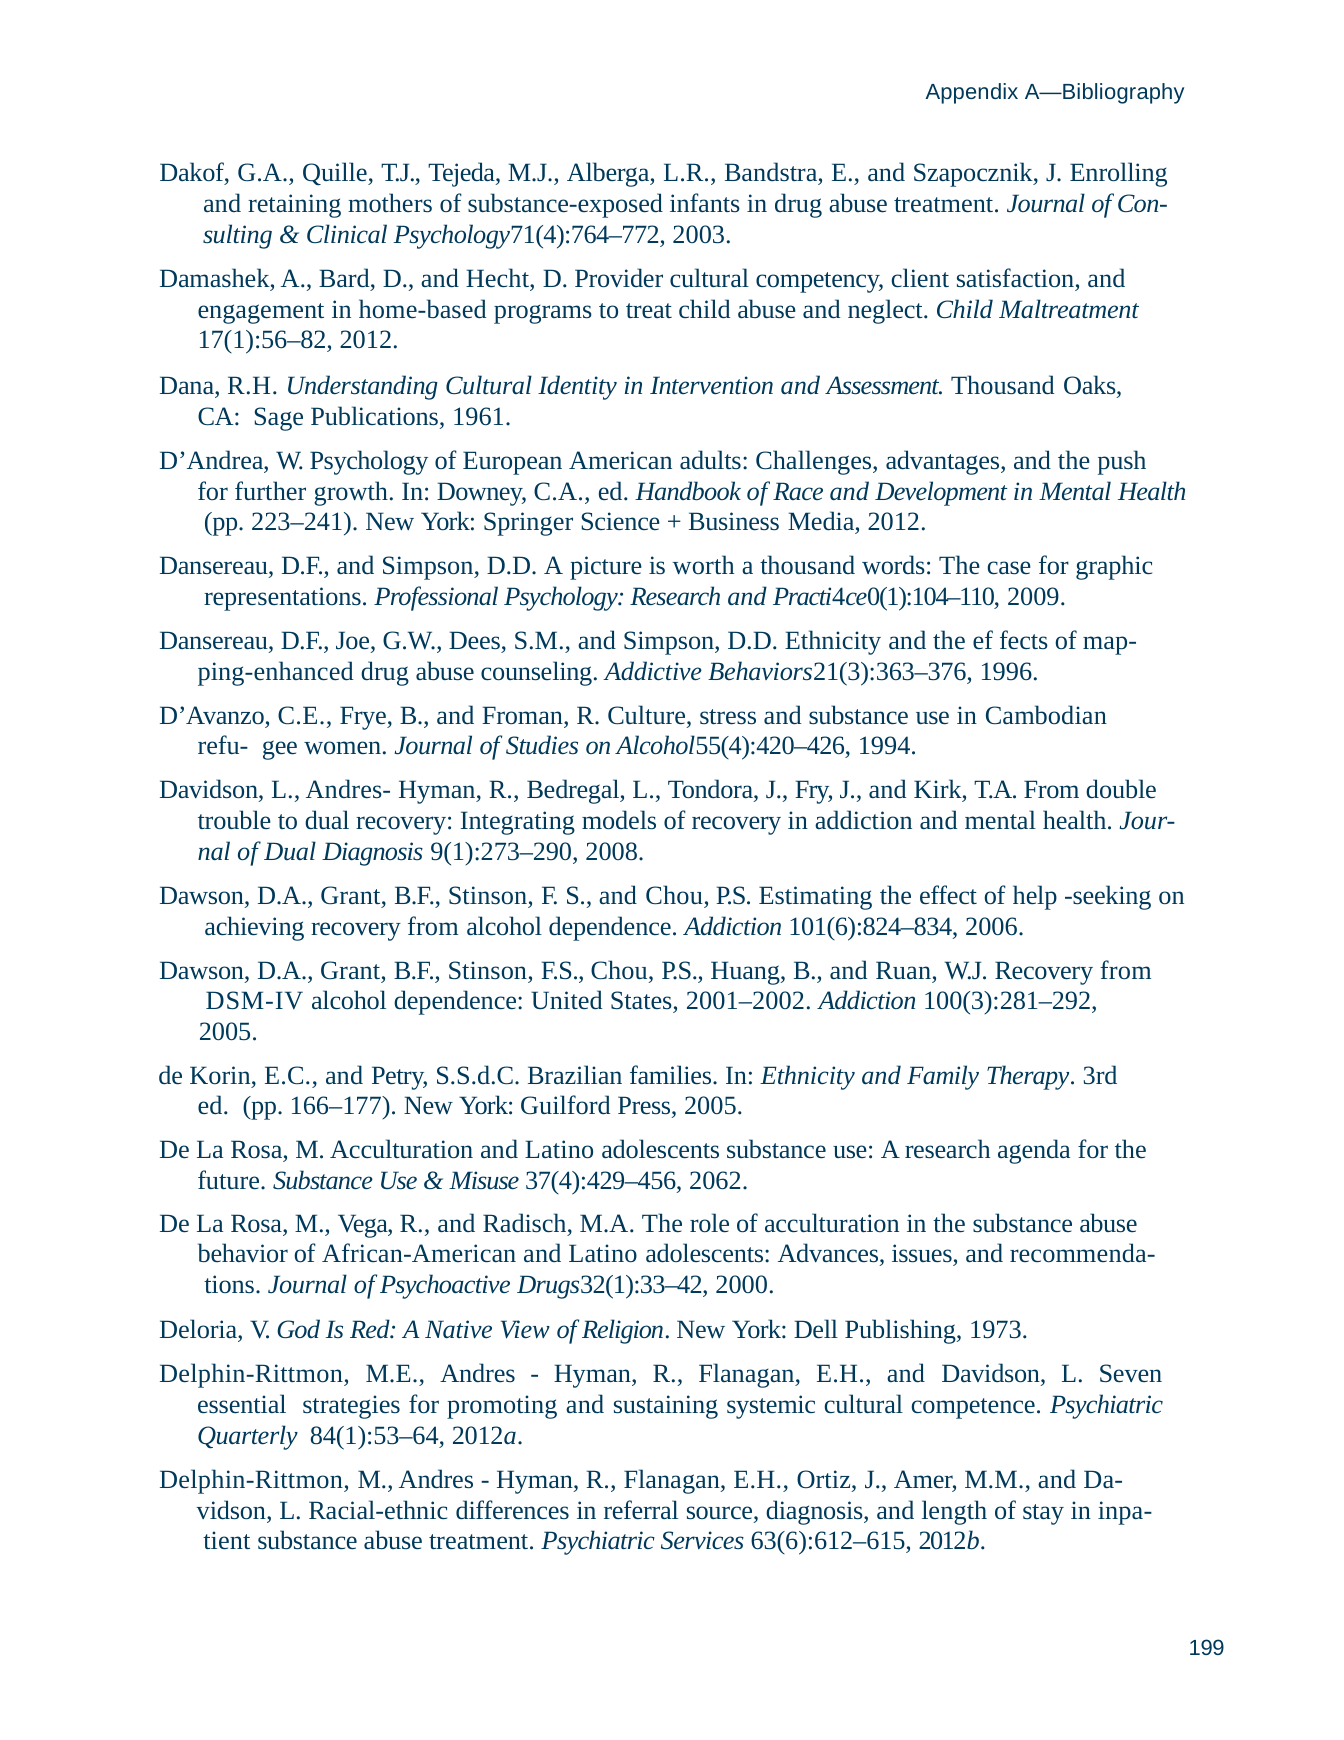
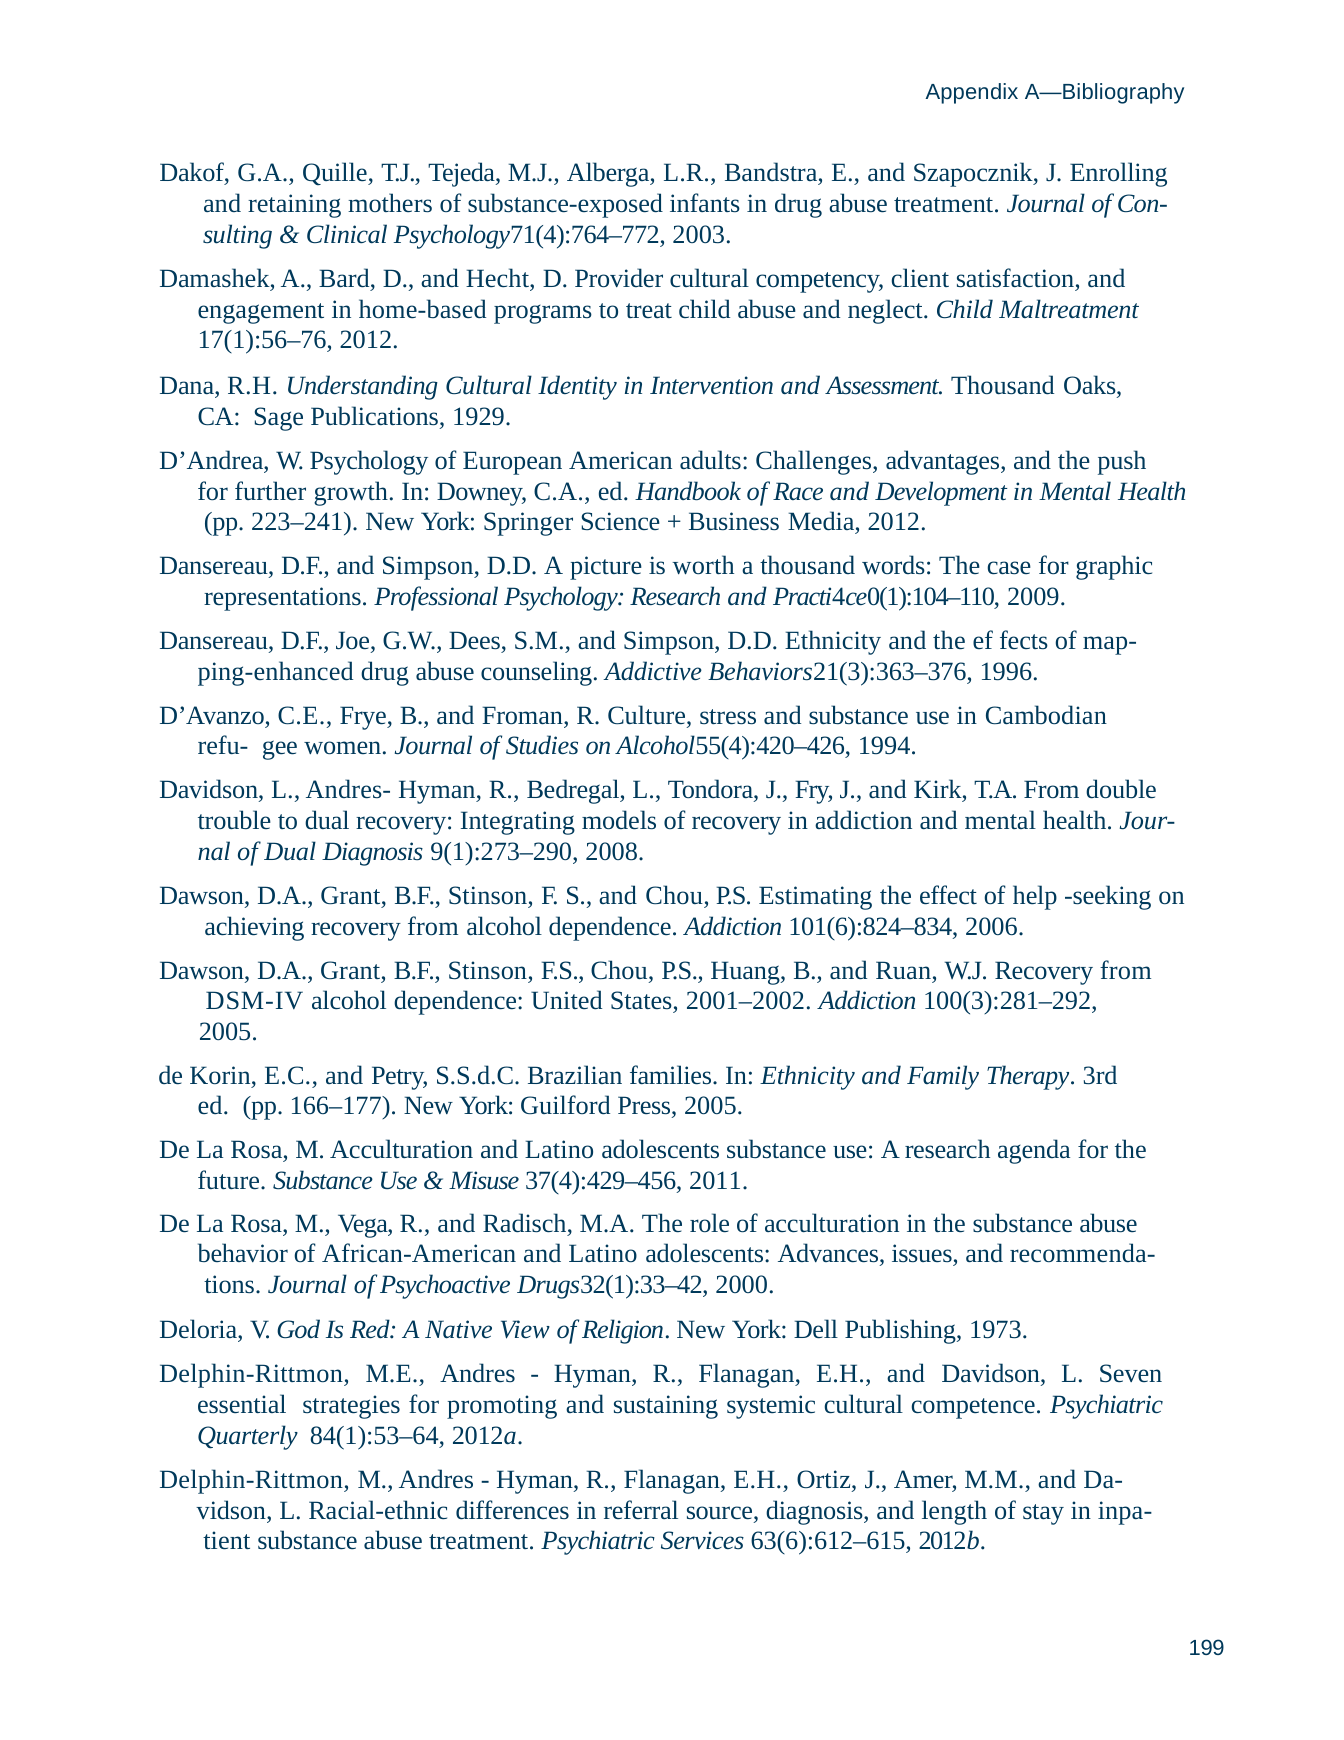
17(1):56–82: 17(1):56–82 -> 17(1):56–76 (265, 340)
1961: 1961 -> 1929 (482, 416)
2062: 2062 -> 2011 (719, 1180)
